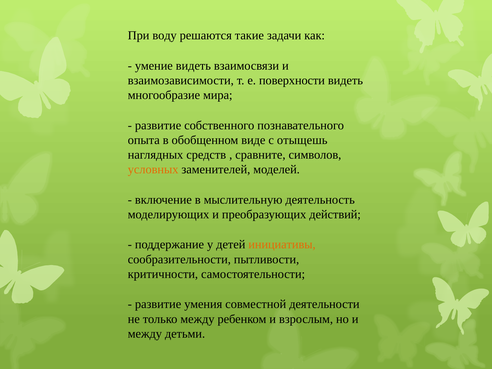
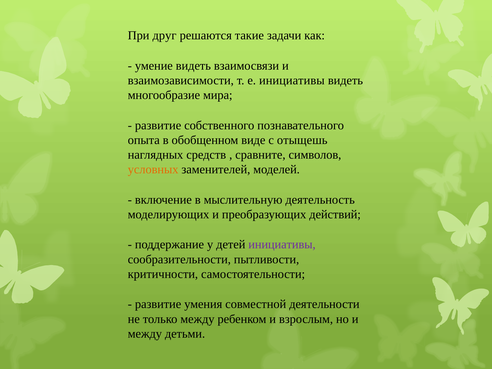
воду: воду -> друг (165, 35)
е поверхности: поверхности -> инициативы (292, 80)
инициативы colour: orange -> purple (282, 245)
